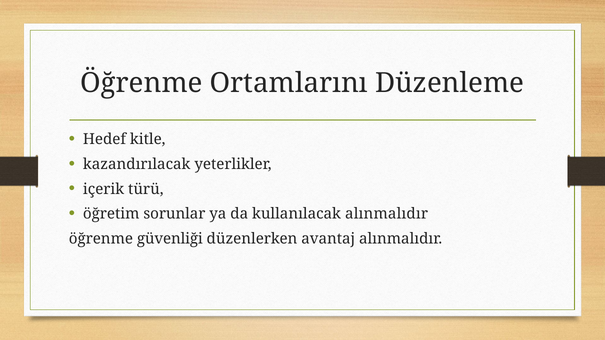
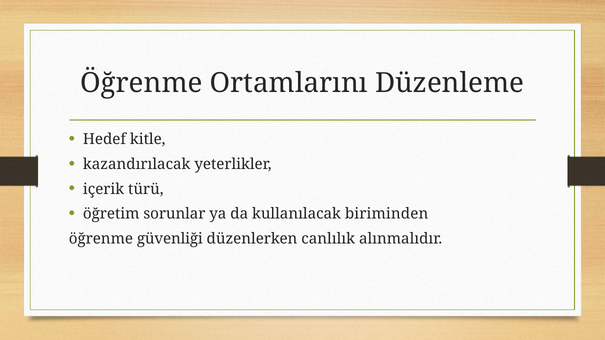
kullanılacak alınmalıdır: alınmalıdır -> biriminden (387, 214)
avantaj: avantaj -> canlılık (328, 239)
